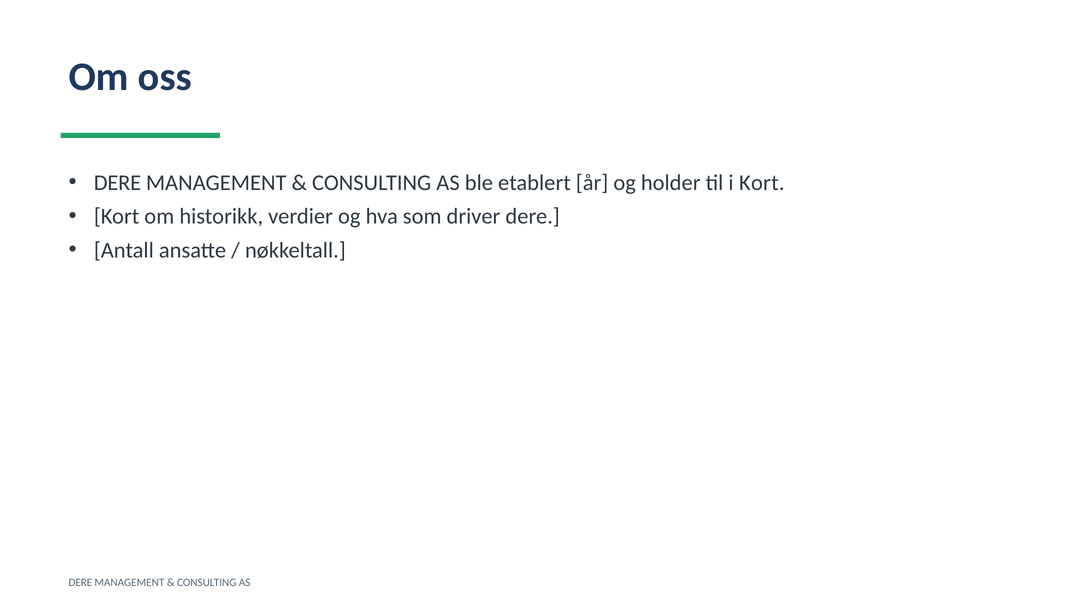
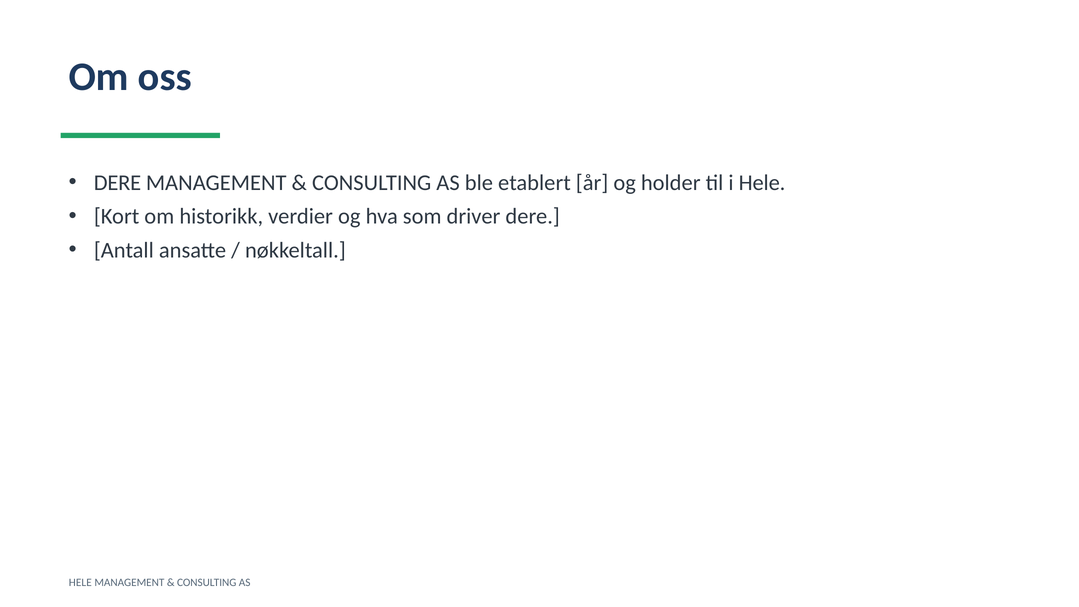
i Kort: Kort -> Hele (762, 183)
DERE: DERE -> HELE (80, 582)
